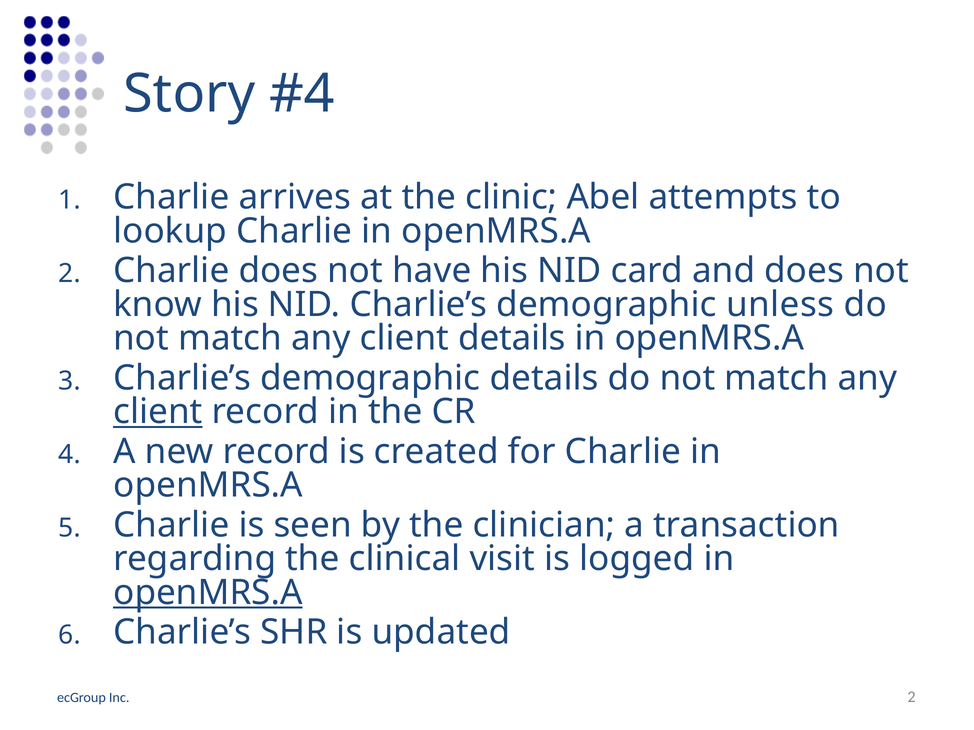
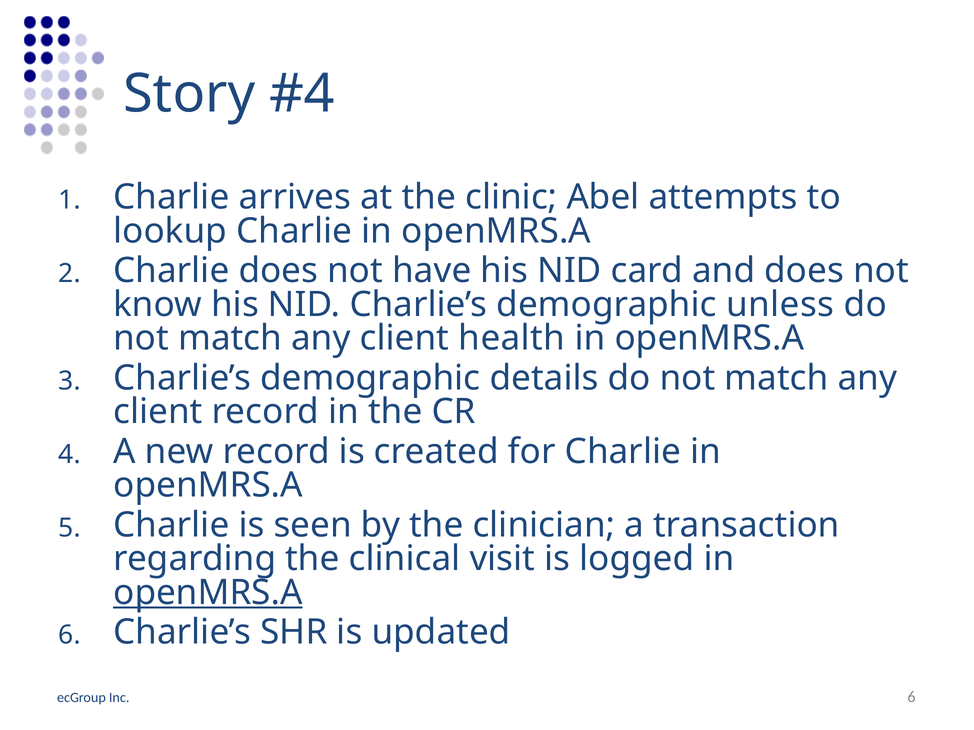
client details: details -> health (512, 338)
client underline: present -> none (158, 412)
2: 2 -> 6 (912, 697)
